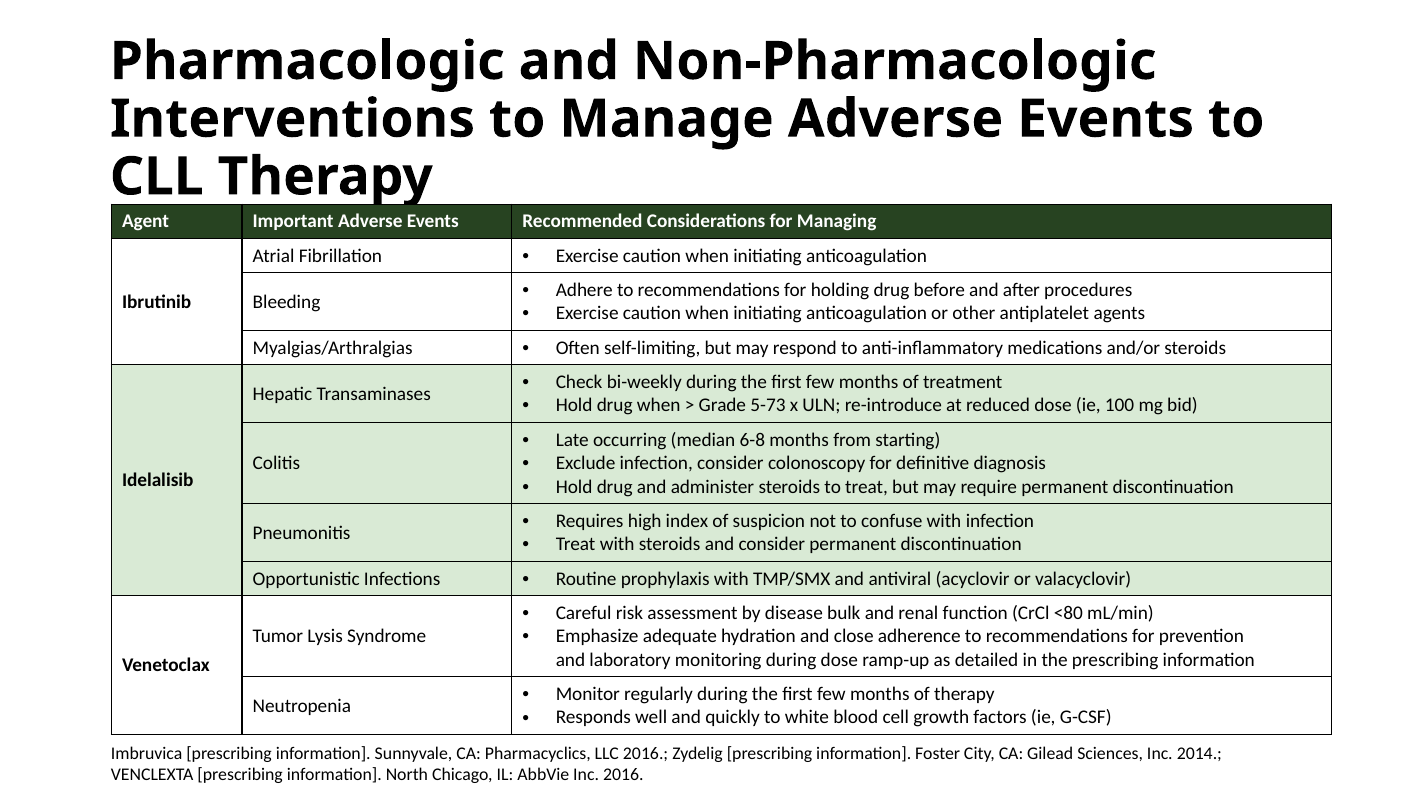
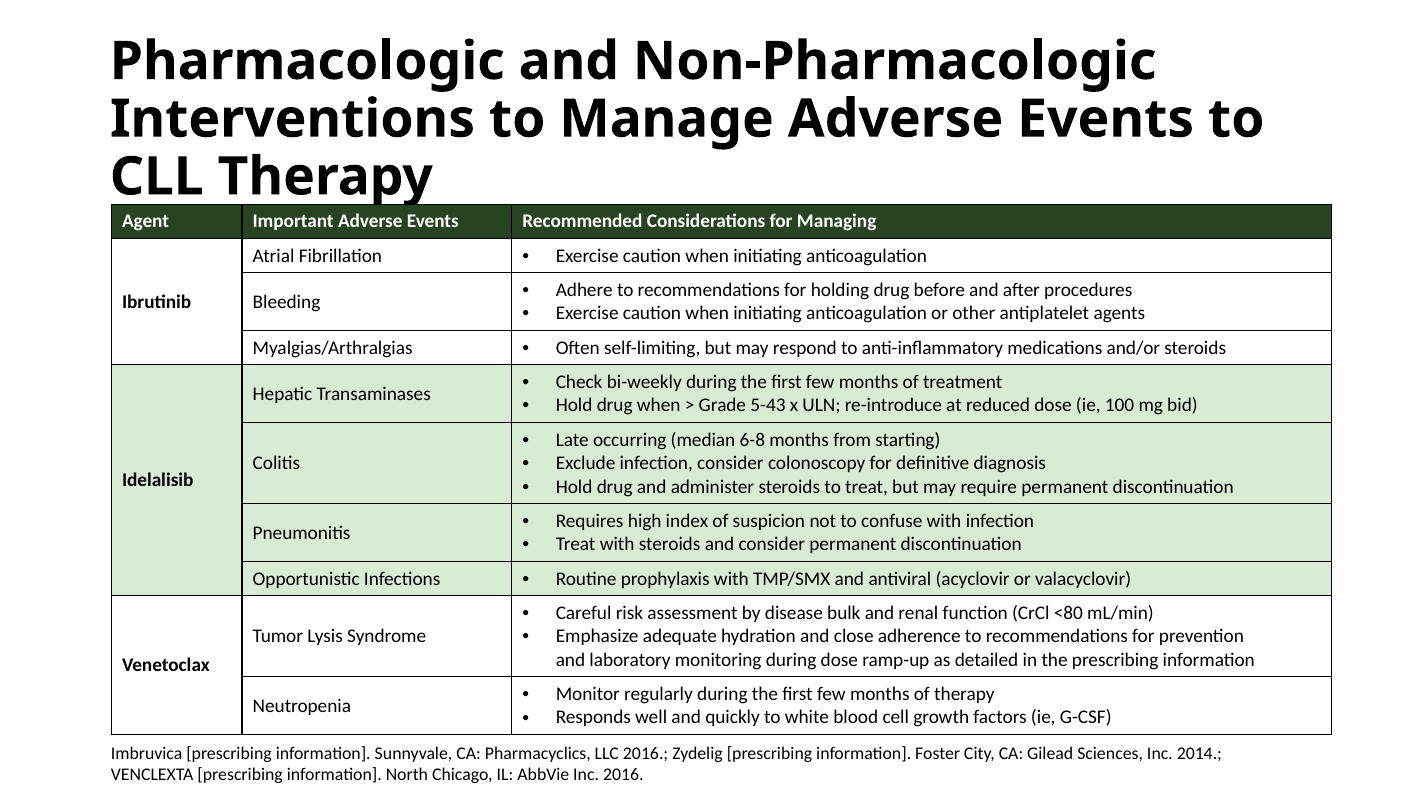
5-73: 5-73 -> 5-43 (768, 405)
